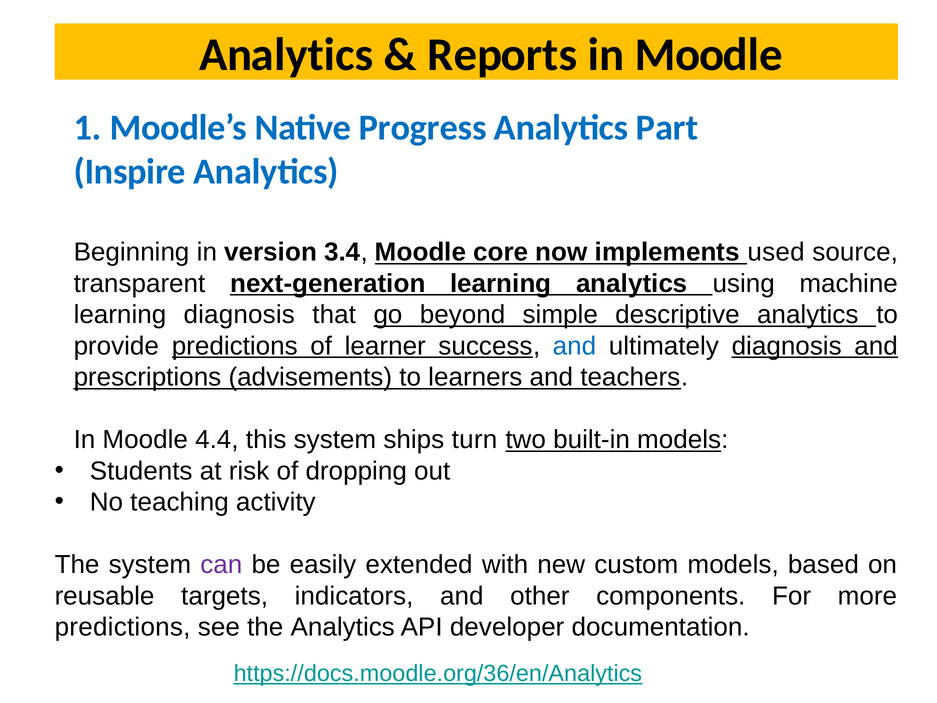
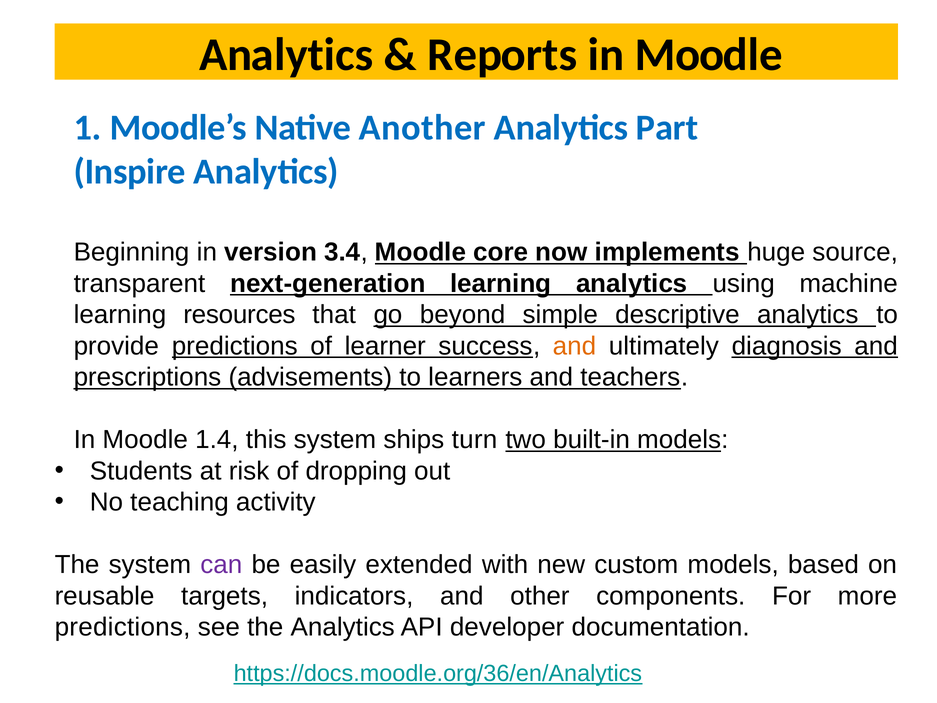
Progress: Progress -> Another (422, 128)
used: used -> huge (776, 252)
learning diagnosis: diagnosis -> resources (239, 315)
and colour: blue -> orange (574, 346)
4.4: 4.4 -> 1.4 (217, 440)
